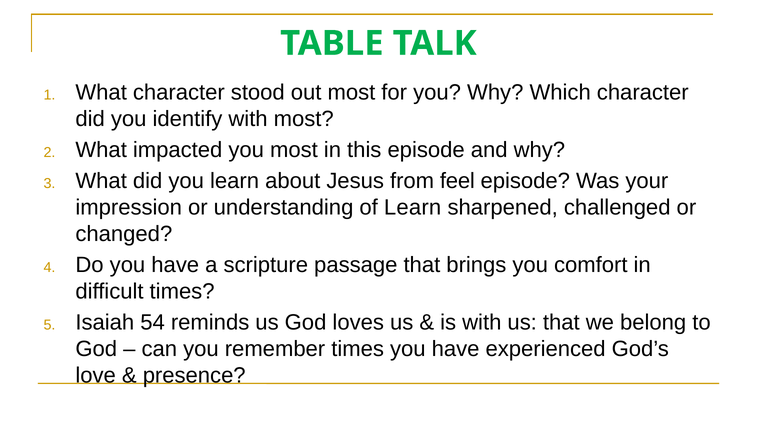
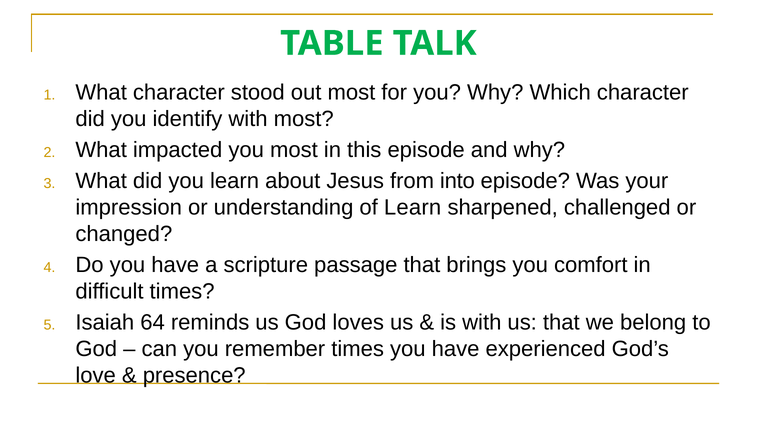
feel: feel -> into (457, 181)
54: 54 -> 64 (153, 322)
